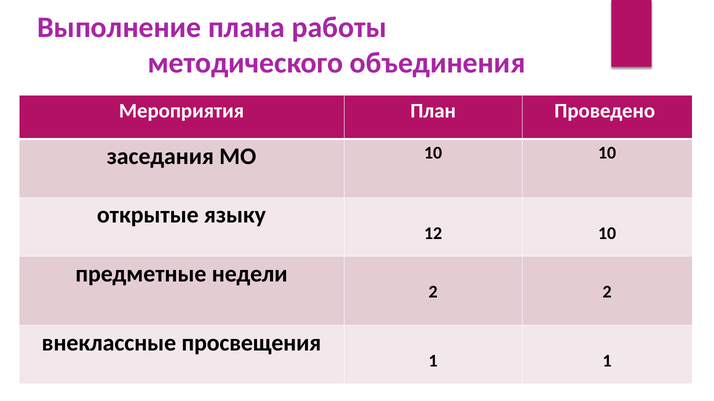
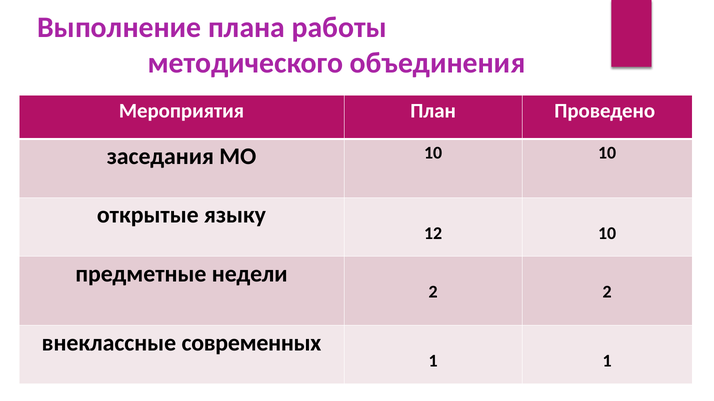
просвещения: просвещения -> современных (251, 343)
